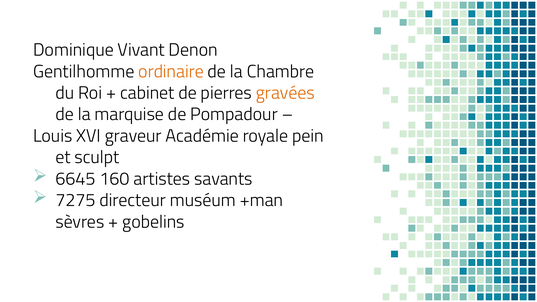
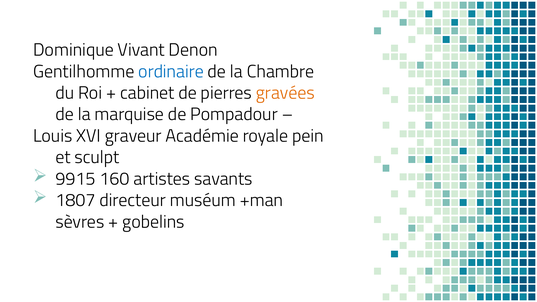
ordinaire colour: orange -> blue (171, 71)
6645: 6645 -> 9915 (76, 179)
7275: 7275 -> 1807 (76, 200)
